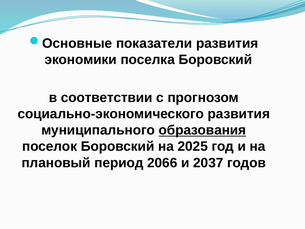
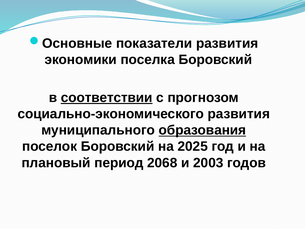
соответствии underline: none -> present (107, 98)
2066: 2066 -> 2068 (162, 163)
2037: 2037 -> 2003 (208, 163)
